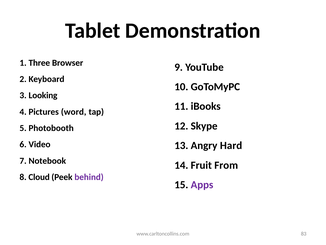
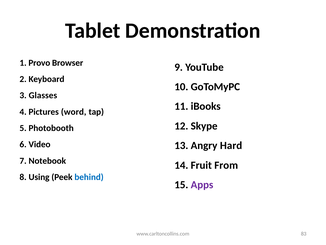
Three: Three -> Provo (39, 63)
Looking: Looking -> Glasses (43, 95)
Cloud: Cloud -> Using (39, 177)
behind colour: purple -> blue (89, 177)
